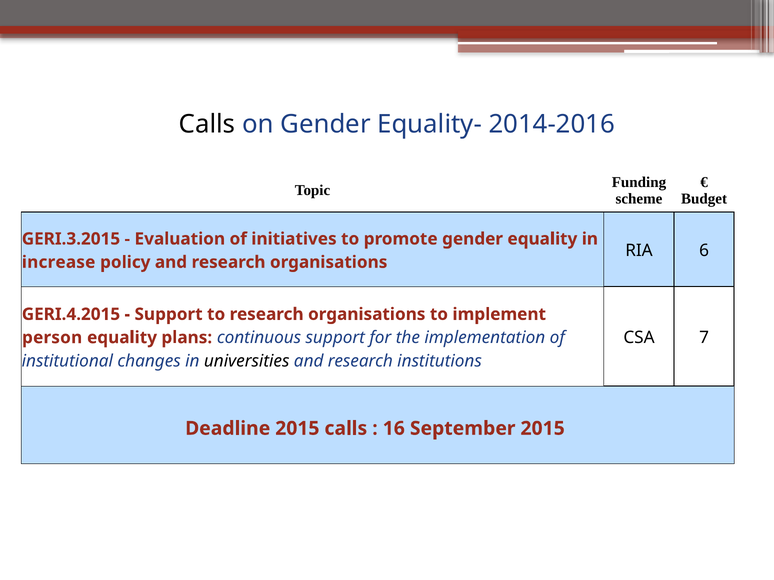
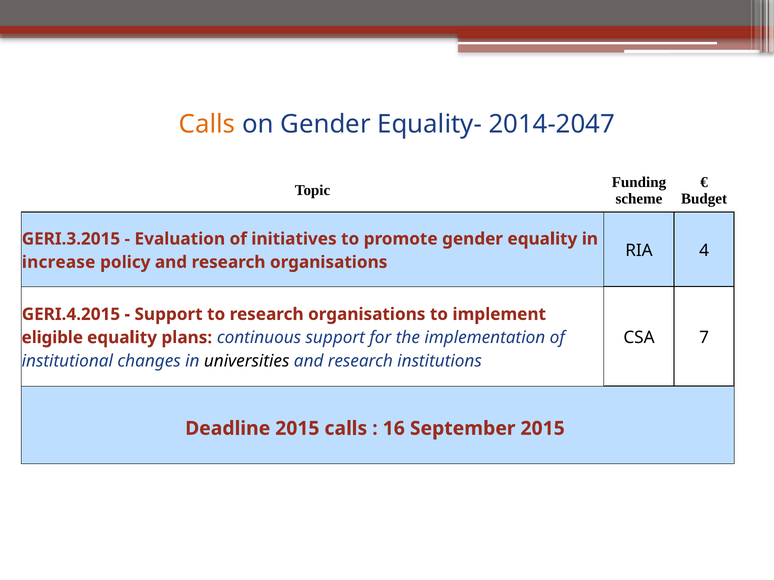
Calls colour: black -> orange (207, 124)
2014-2016: 2014-2016 -> 2014-2047 (552, 124)
6: 6 -> 4 (704, 251)
person: person -> eligible (52, 338)
